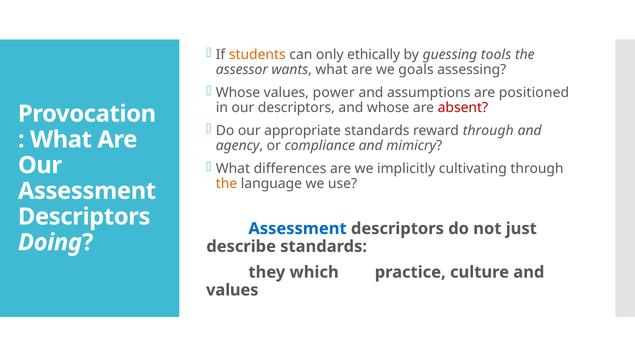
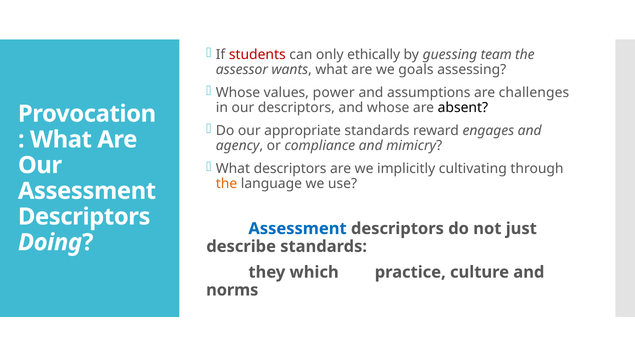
students colour: orange -> red (257, 55)
tools: tools -> team (496, 55)
positioned: positioned -> challenges (534, 93)
absent colour: red -> black (463, 108)
reward through: through -> engages (488, 131)
What differences: differences -> descriptors (290, 169)
values: values -> norms (232, 290)
